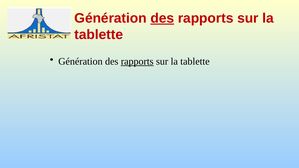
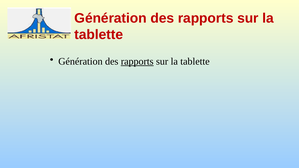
des underline: present -> none (162, 18)
